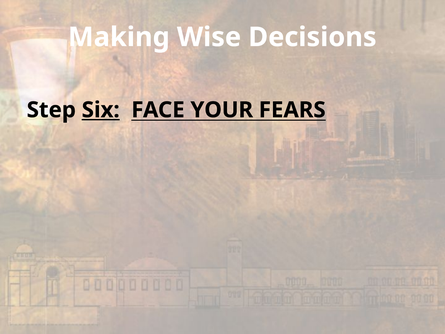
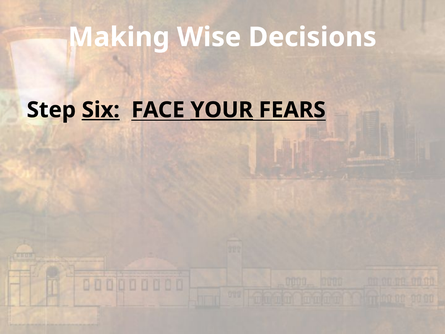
YOUR underline: none -> present (222, 110)
